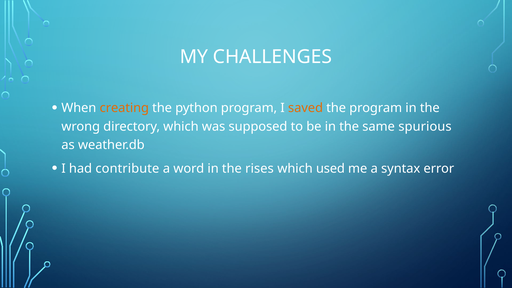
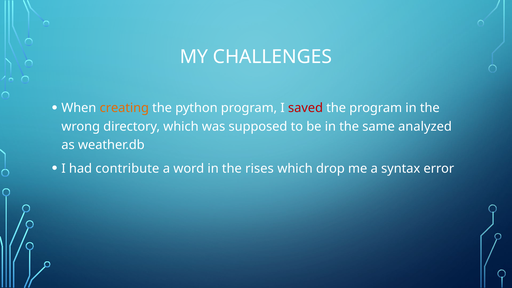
saved colour: orange -> red (305, 108)
spurious: spurious -> analyzed (425, 126)
used: used -> drop (330, 169)
